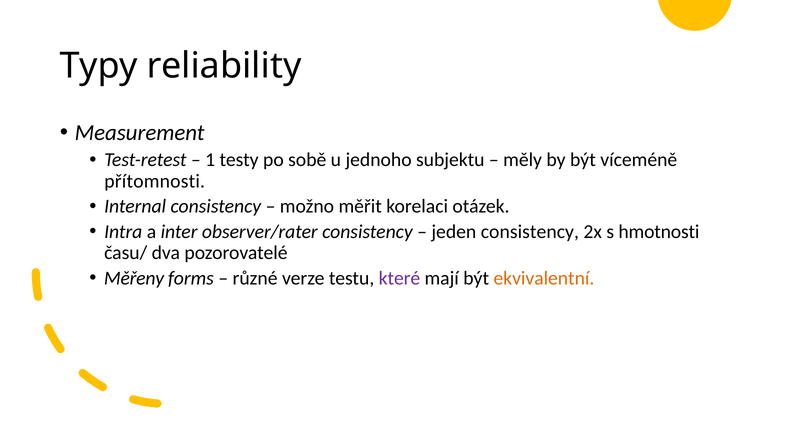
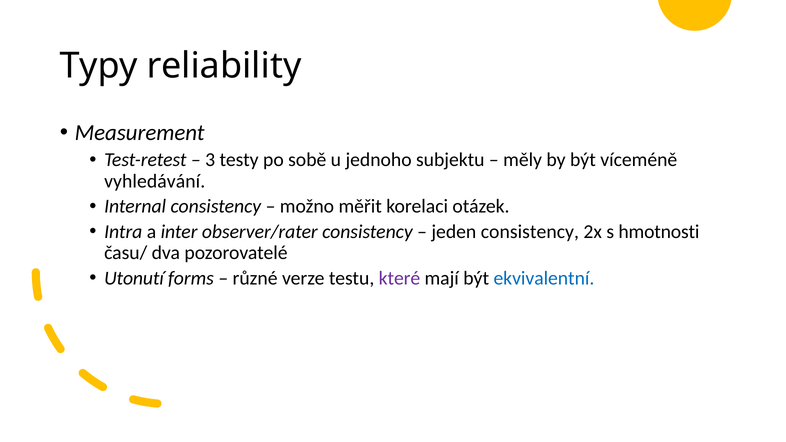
1: 1 -> 3 (210, 160)
přítomnosti: přítomnosti -> vyhledávání (155, 181)
Měřeny: Měřeny -> Utonutí (134, 278)
ekvivalentní colour: orange -> blue (544, 278)
